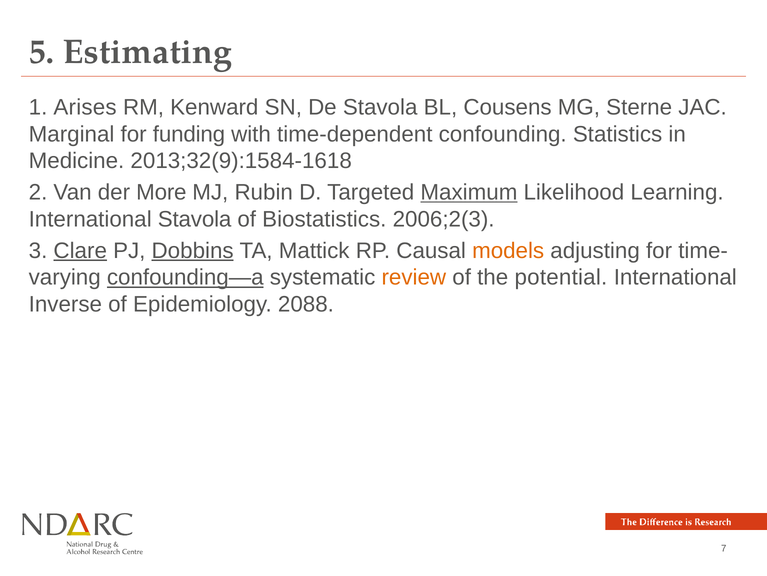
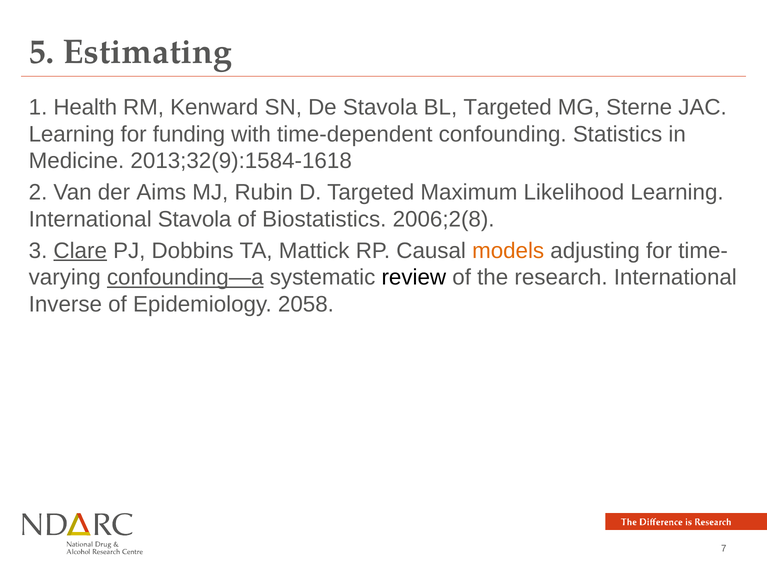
Arises: Arises -> Health (85, 107)
BL Cousens: Cousens -> Targeted (508, 107)
Marginal: Marginal -> Learning (72, 134)
More: More -> Aims (161, 192)
Maximum underline: present -> none (469, 192)
2006;2(3: 2006;2(3 -> 2006;2(8 (444, 219)
Dobbins underline: present -> none (193, 250)
review colour: orange -> black (414, 277)
potential: potential -> research (561, 277)
2088: 2088 -> 2058 (306, 304)
